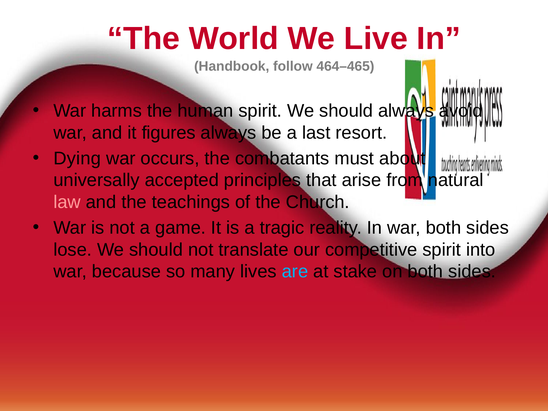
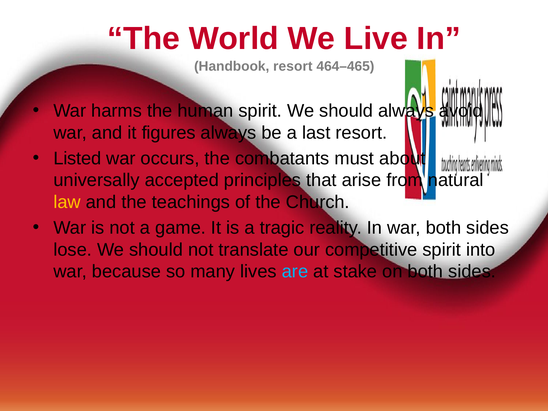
Handbook follow: follow -> resort (293, 66)
Dying: Dying -> Listed (77, 158)
law colour: pink -> yellow (67, 202)
